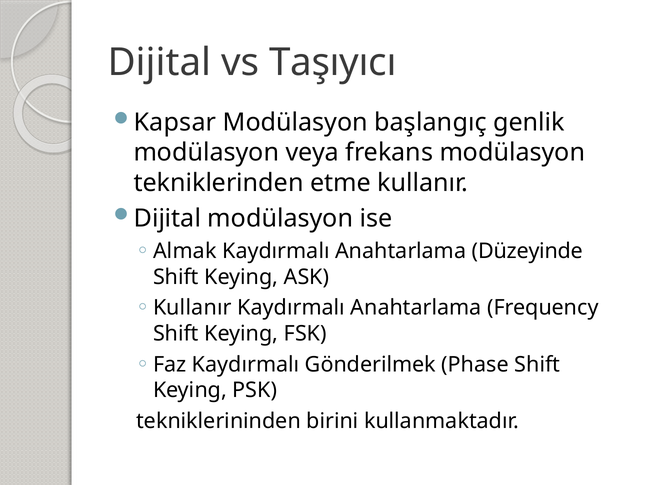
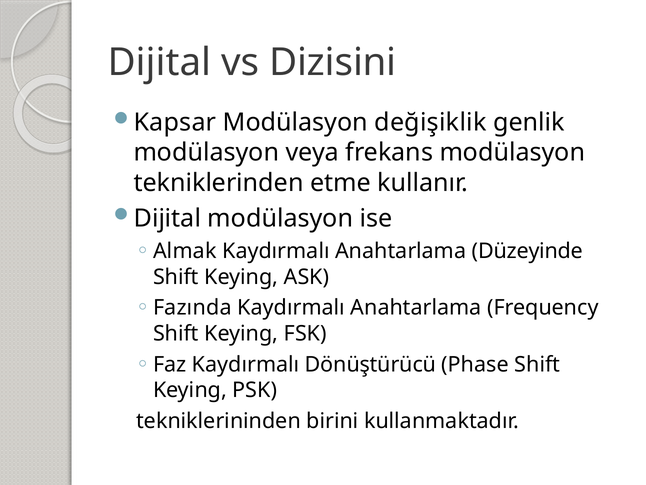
Taşıyıcı: Taşıyıcı -> Dizisini (333, 62)
başlangıç: başlangıç -> değişiklik (430, 122)
Kullanır: Kullanır -> Fazında (192, 307)
Gönderilmek: Gönderilmek -> Dönüştürücü (370, 364)
